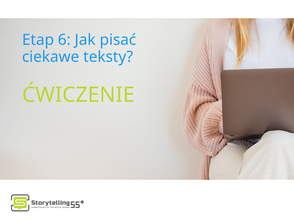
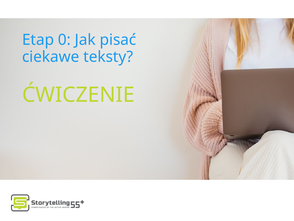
6: 6 -> 0 (64, 40)
